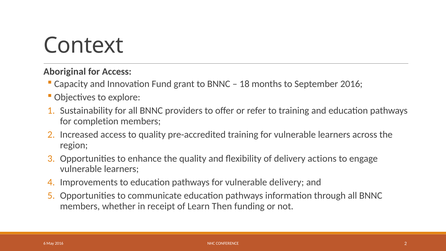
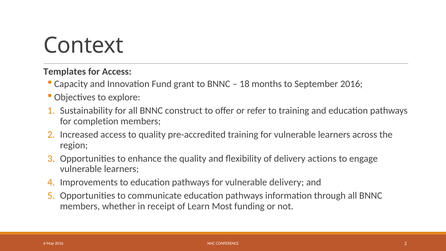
Aboriginal: Aboriginal -> Templates (65, 72)
providers: providers -> construct (184, 111)
Then: Then -> Most (222, 206)
